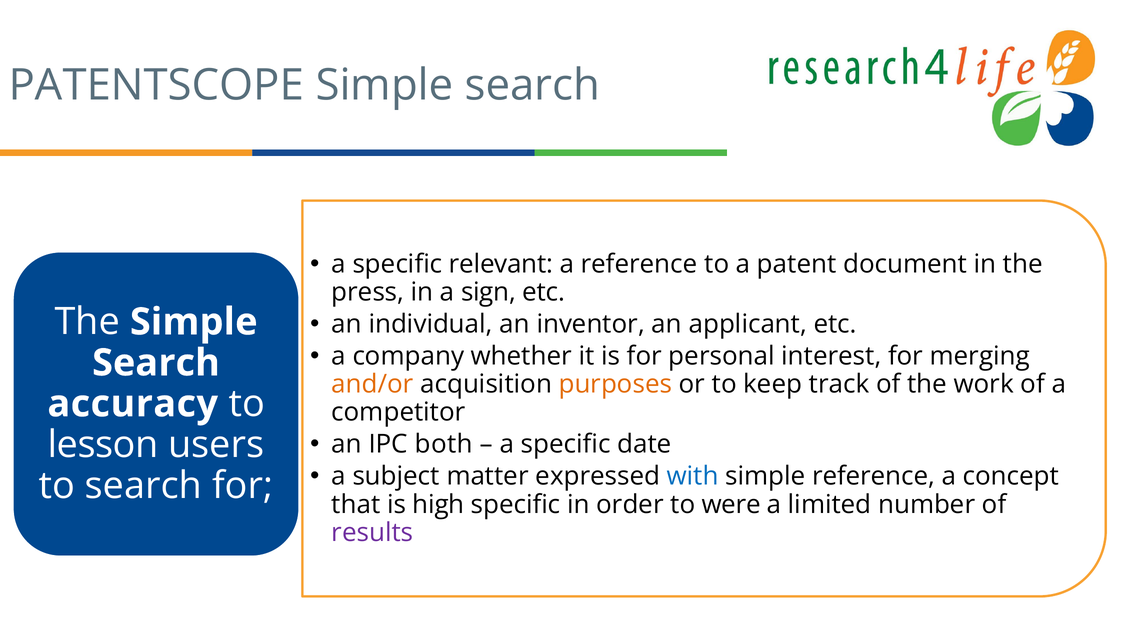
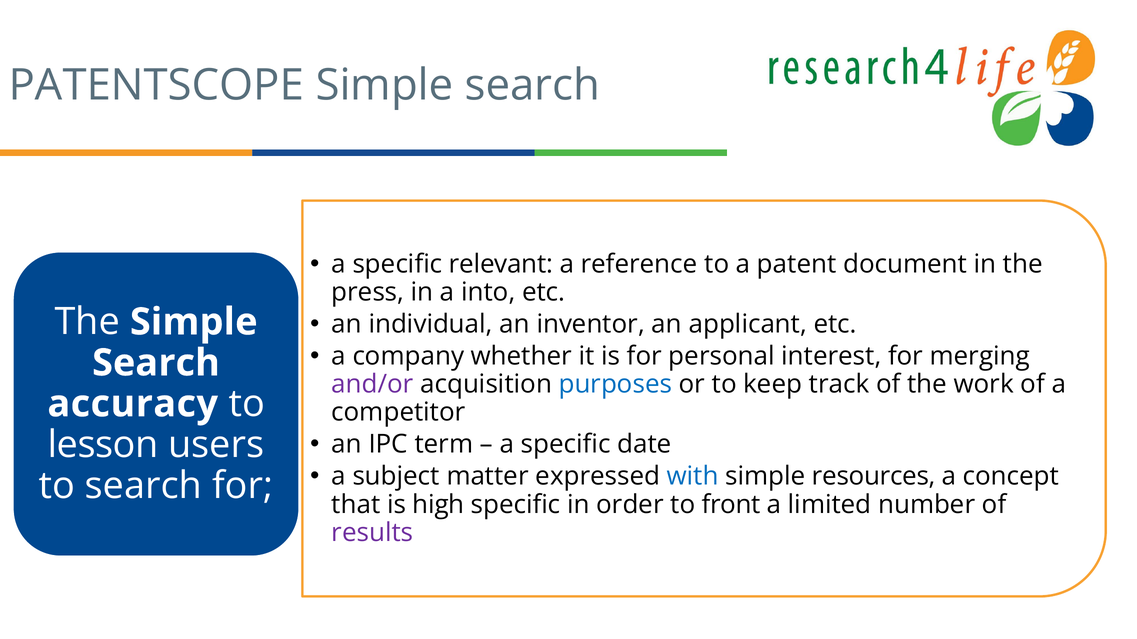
sign: sign -> into (488, 292)
and/or colour: orange -> purple (373, 385)
purposes colour: orange -> blue (615, 385)
both: both -> term (444, 445)
simple reference: reference -> resources (874, 477)
were: were -> front (731, 505)
